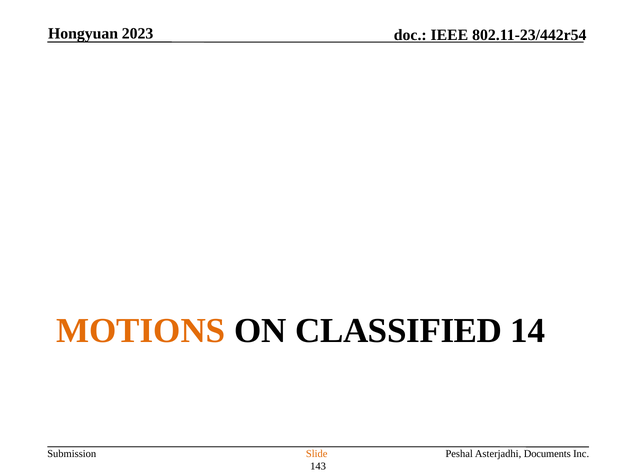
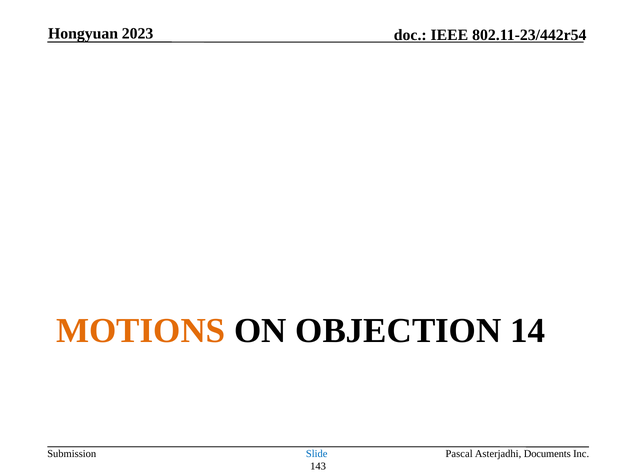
CLASSIFIED: CLASSIFIED -> OBJECTION (398, 331)
Slide colour: orange -> blue (317, 454)
Peshal: Peshal -> Pascal (459, 454)
